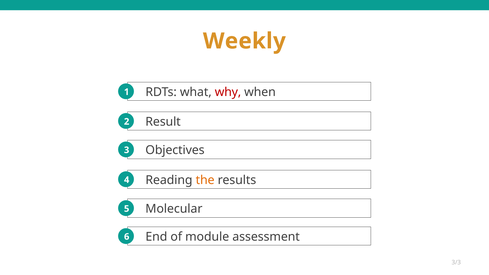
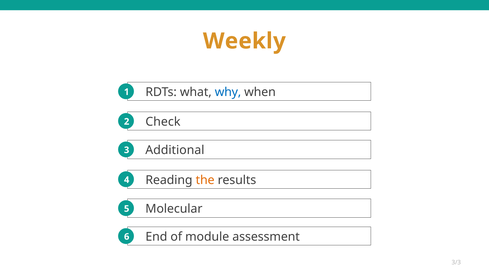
why colour: red -> blue (228, 92)
Result: Result -> Check (163, 122)
Objectives: Objectives -> Additional (175, 150)
